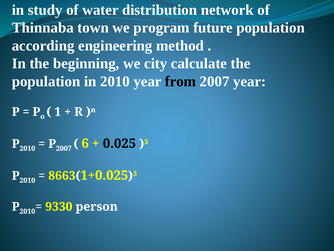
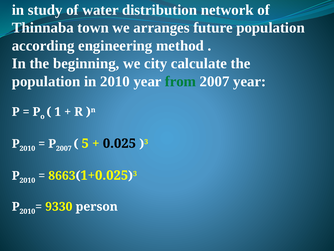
program: program -> arranges (162, 28)
from colour: black -> green (181, 81)
6: 6 -> 5 (85, 143)
